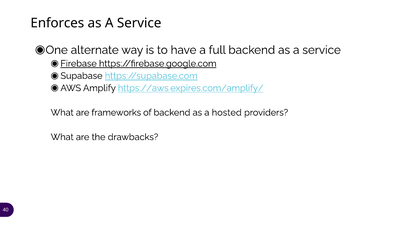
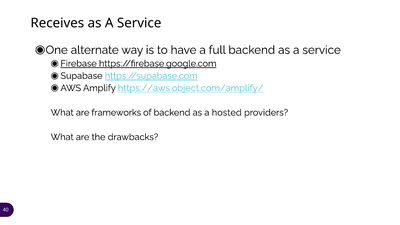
Enforces: Enforces -> Receives (57, 23)
https://aws.expires.com/amplify/: https://aws.expires.com/amplify/ -> https://aws.object.com/amplify/ (191, 88)
